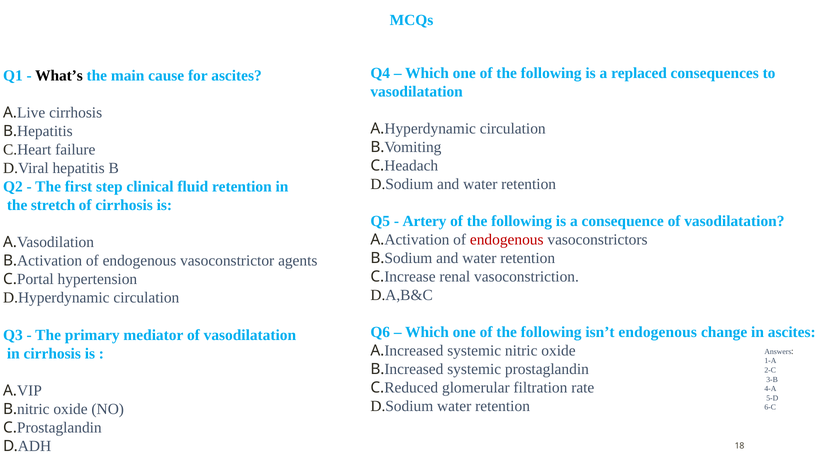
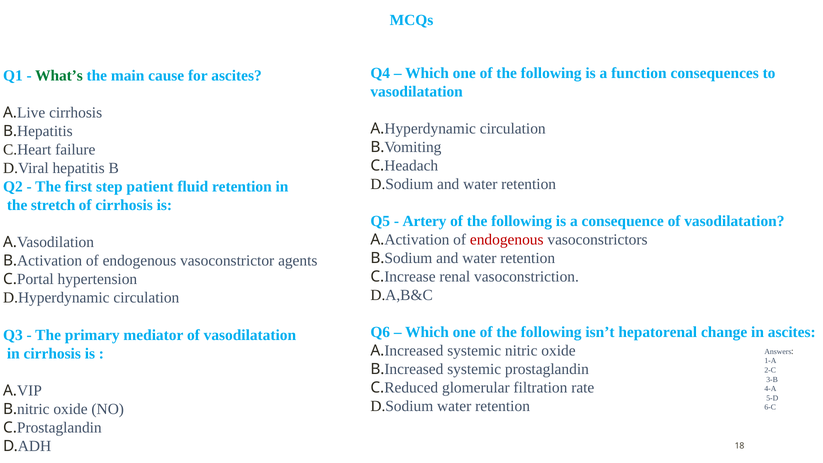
replaced: replaced -> function (639, 73)
What’s colour: black -> green (59, 76)
clinical: clinical -> patient (150, 187)
isn’t endogenous: endogenous -> hepatorenal (658, 332)
